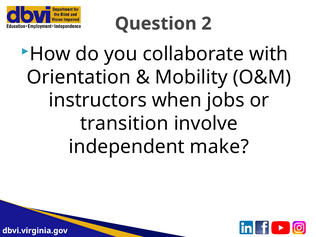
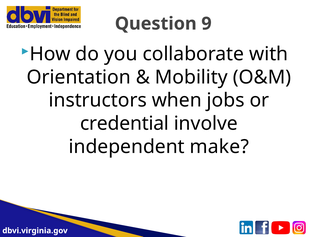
2: 2 -> 9 (206, 24)
transition: transition -> credential (125, 123)
